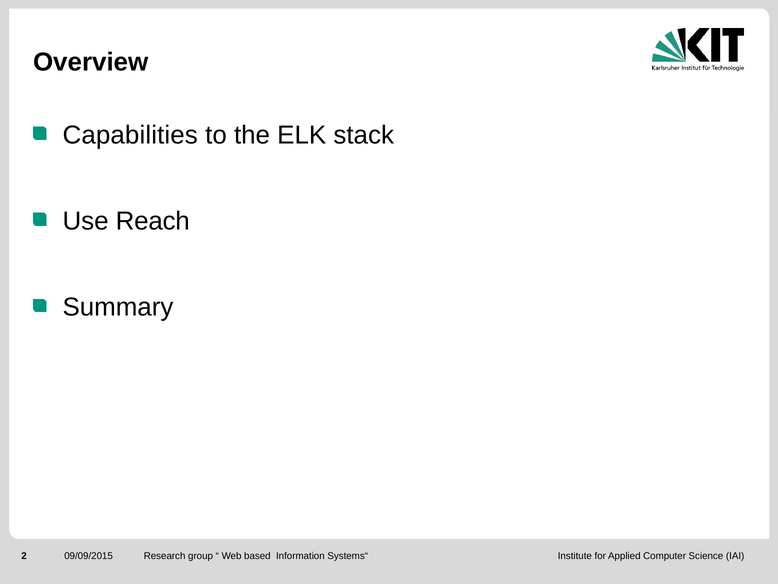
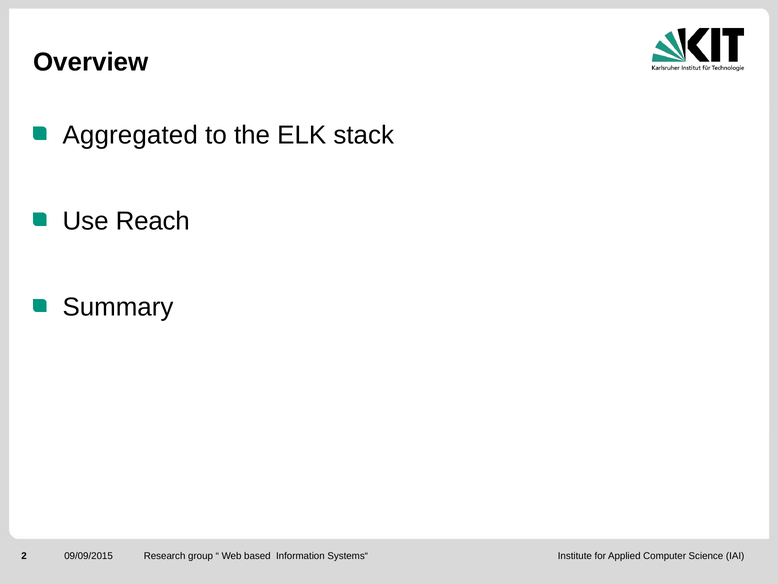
Capabilities: Capabilities -> Aggregated (130, 135)
